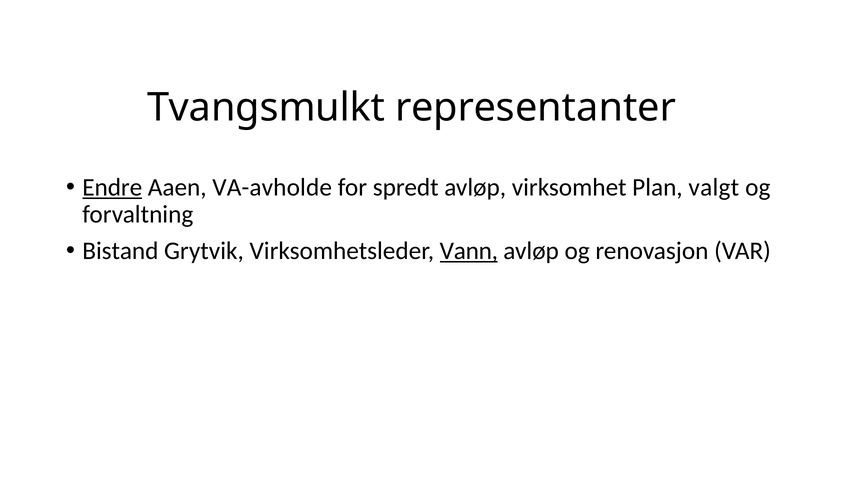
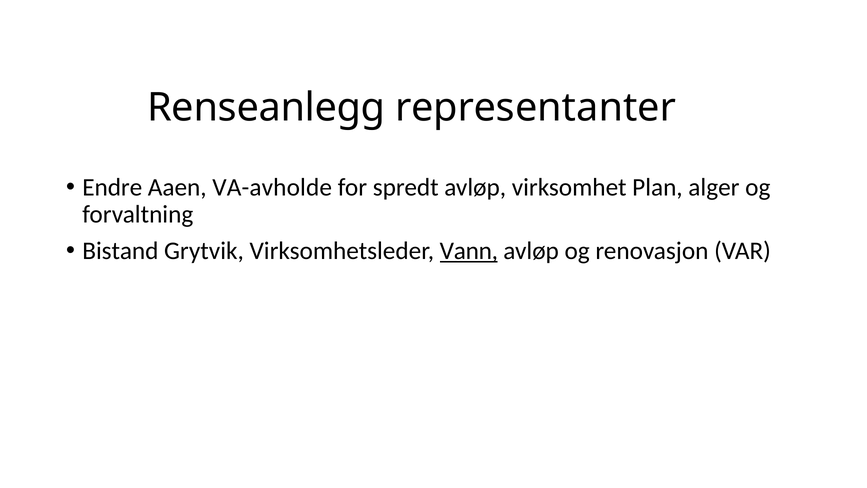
Tvangsmulkt: Tvangsmulkt -> Renseanlegg (266, 108)
Endre underline: present -> none (112, 187)
valgt: valgt -> alger (714, 187)
